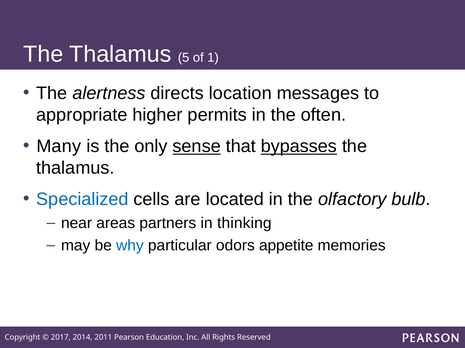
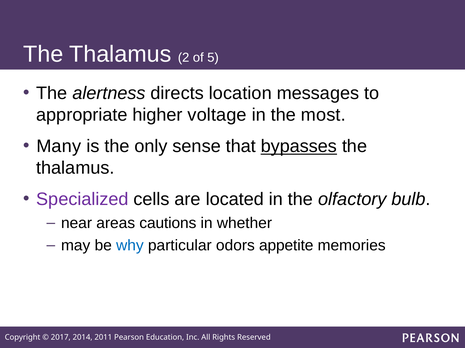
5: 5 -> 2 (184, 58)
1: 1 -> 5 (213, 58)
permits: permits -> voltage (217, 115)
often: often -> most (323, 115)
sense underline: present -> none (197, 147)
Specialized colour: blue -> purple (82, 200)
partners: partners -> cautions (168, 224)
thinking: thinking -> whether (244, 224)
